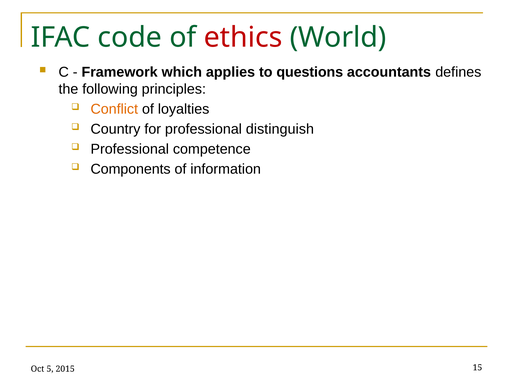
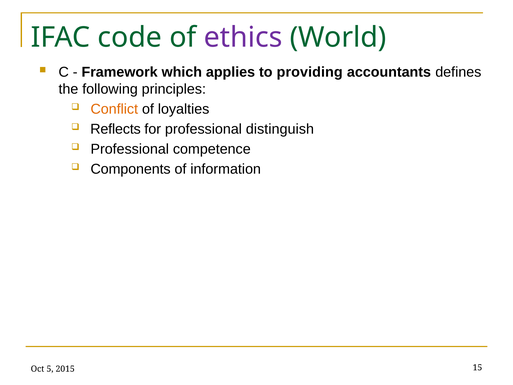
ethics colour: red -> purple (243, 37)
questions: questions -> providing (310, 72)
Country: Country -> Reflects (116, 129)
